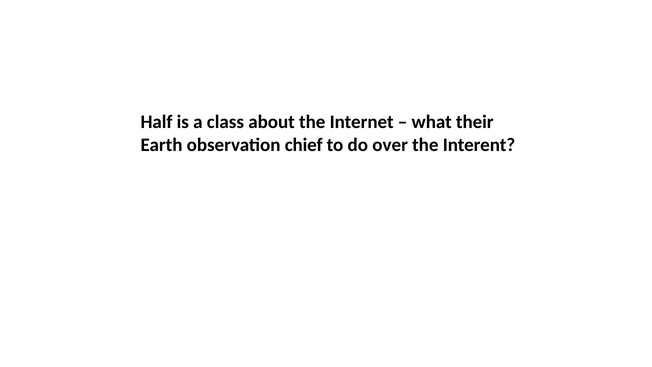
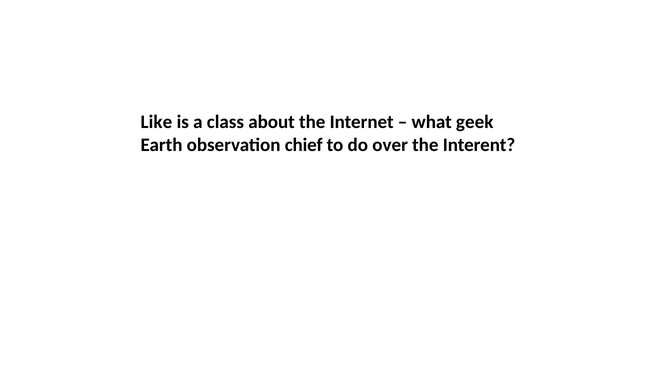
Half: Half -> Like (156, 122)
their: their -> geek (475, 122)
